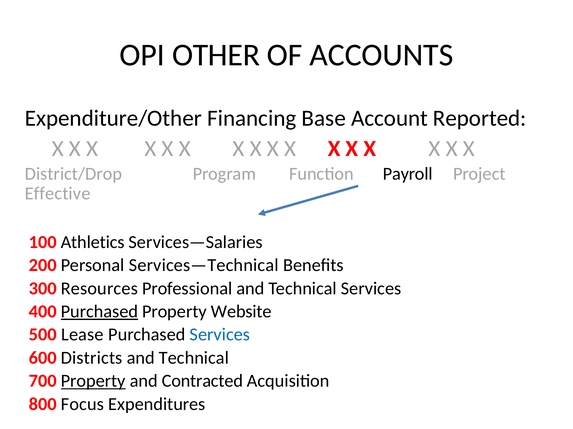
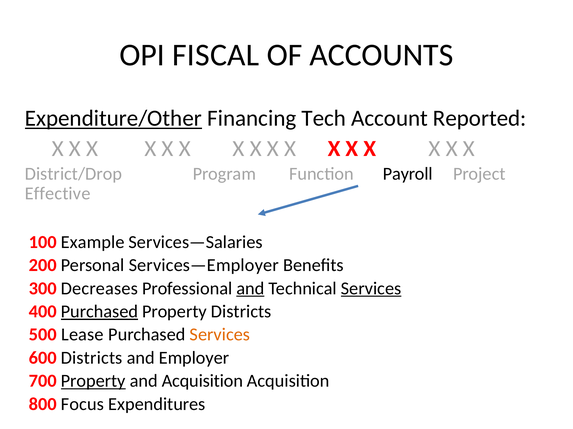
OTHER: OTHER -> FISCAL (216, 55)
Expenditure/Other underline: none -> present (113, 119)
Base: Base -> Tech (324, 119)
Athletics: Athletics -> Example (93, 242)
Services—Technical: Services—Technical -> Services—Employer (204, 266)
Resources: Resources -> Decreases (99, 289)
and underline: none -> present (250, 289)
Services underline: none -> present (371, 289)
Property Website: Website -> Districts (241, 312)
Services colour: blue -> orange (220, 335)
Technical: Technical -> Employer (194, 358)
and Contracted: Contracted -> Acquisition (202, 382)
